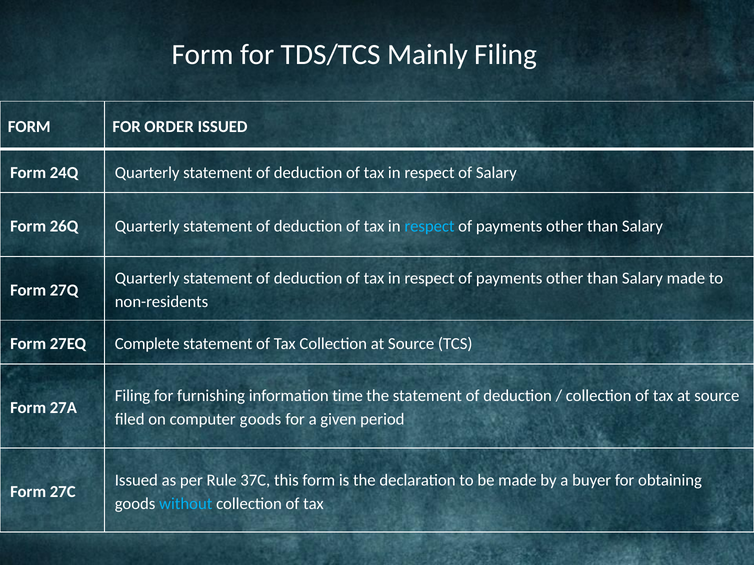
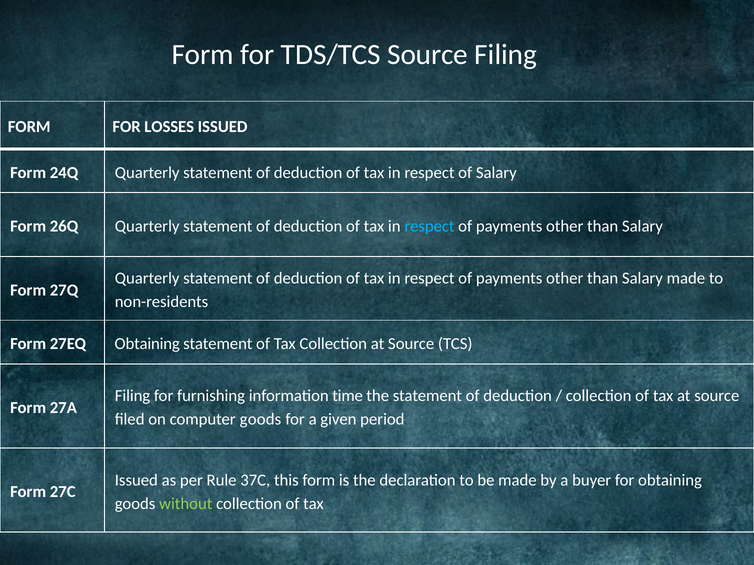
TDS/TCS Mainly: Mainly -> Source (428, 55)
ORDER: ORDER -> LOSSES (169, 127)
27EQ Complete: Complete -> Obtaining (147, 344)
without colour: light blue -> light green (186, 504)
